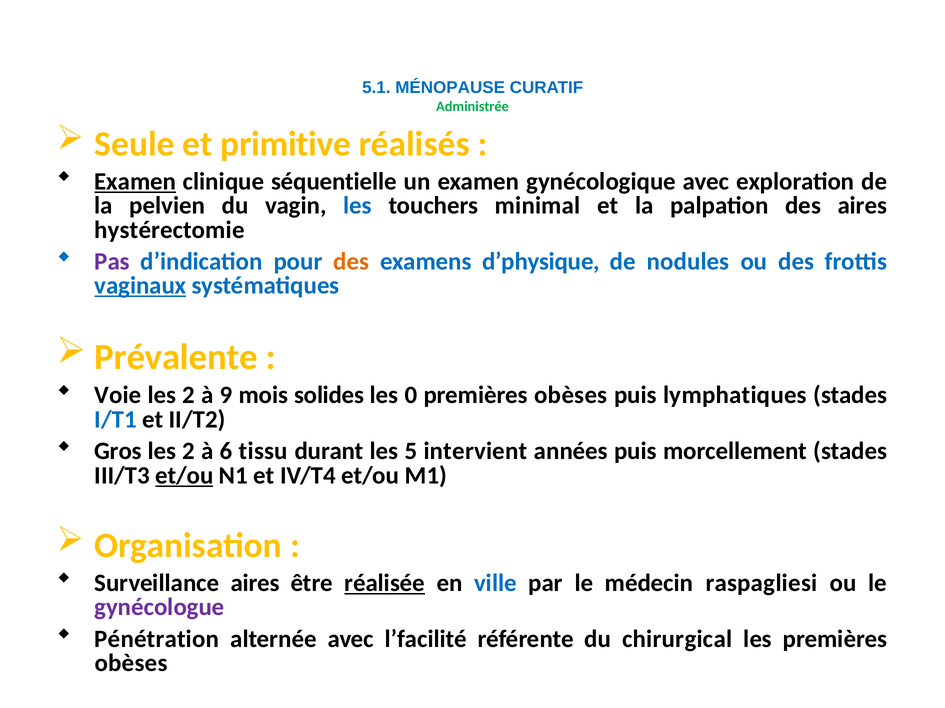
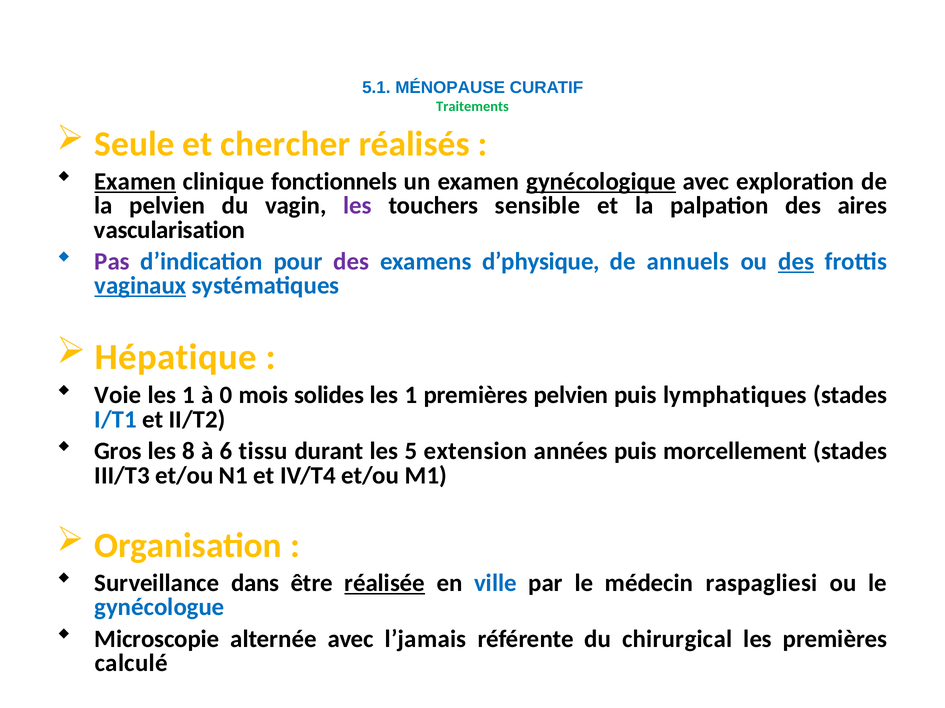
Administrée: Administrée -> Traitements (472, 106)
primitive: primitive -> chercher (285, 144)
séquentielle: séquentielle -> fonctionnels (334, 182)
gynécologique underline: none -> present (601, 182)
les colour: blue -> purple (358, 206)
minimal: minimal -> sensible (538, 206)
hystérectomie: hystérectomie -> vascularisation (170, 230)
des colour: orange -> purple (351, 262)
nodules: nodules -> annuels (688, 262)
des underline: none -> present (796, 262)
Prévalente: Prévalente -> Hépatique (176, 358)
2: 2 -> 1 (189, 396)
9: 9 -> 0 (226, 396)
0: 0 -> 1 (411, 396)
obèses: obèses -> pelvien (571, 396)
2: 2 -> 8 (189, 452)
intervient: intervient -> extension (475, 452)
et/ou underline: present -> none (184, 476)
Surveillance aires: aires -> dans (255, 583)
gynécologue colour: purple -> blue (159, 608)
Pénétration: Pénétration -> Microscopie (157, 639)
l’facilité: l’facilité -> l’jamais (426, 639)
obèses: obèses -> calculé (131, 664)
